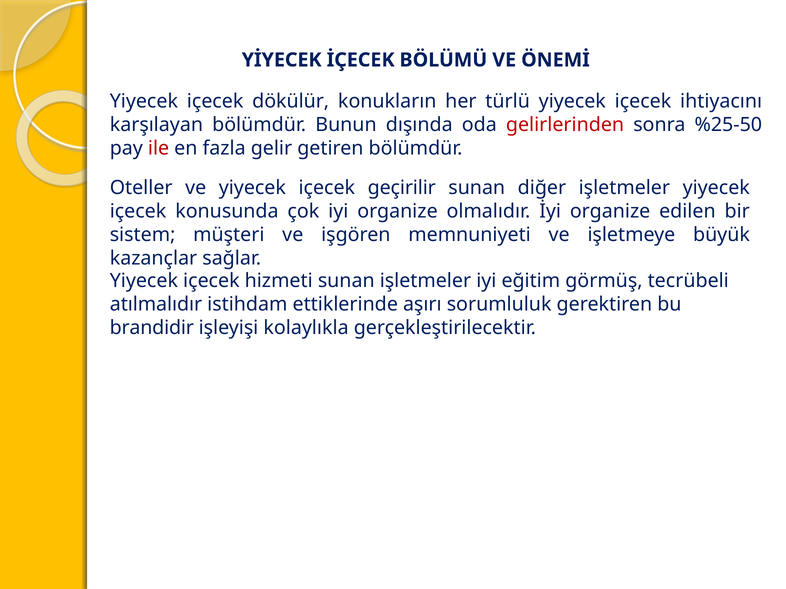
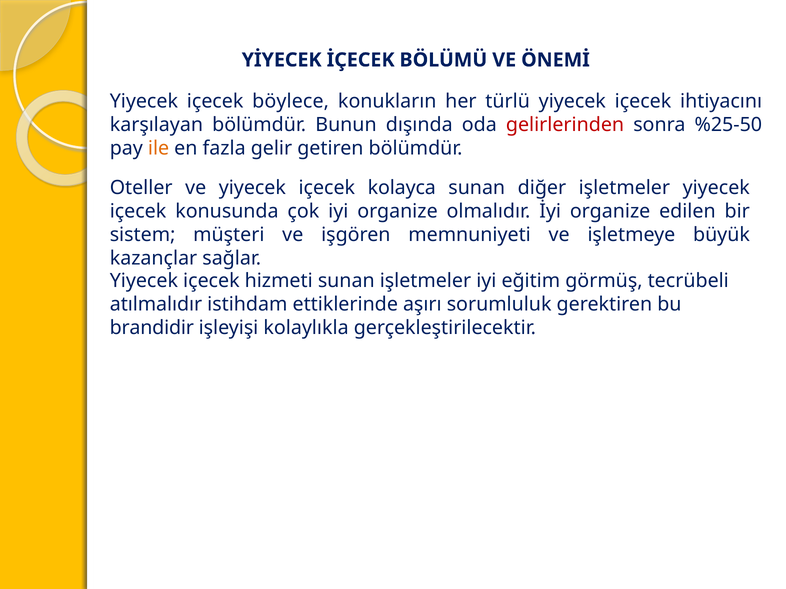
dökülür: dökülür -> böylece (291, 101)
ile colour: red -> orange (159, 148)
geçirilir: geçirilir -> kolayca (402, 188)
